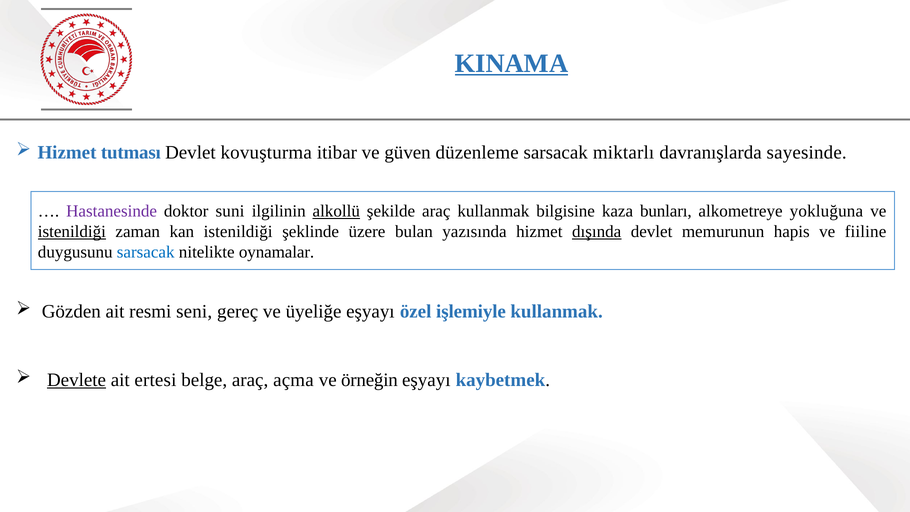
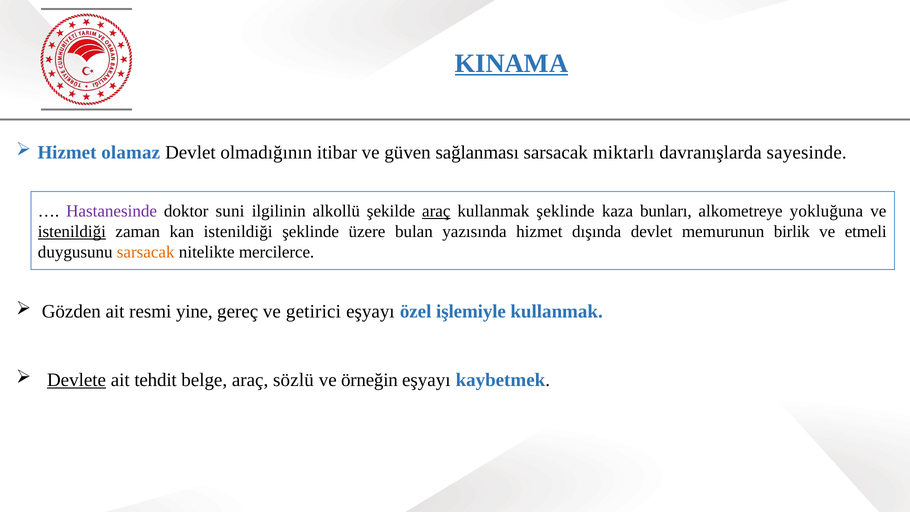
tutması: tutması -> olamaz (131, 152)
kovuşturma: kovuşturma -> olmadığının (266, 152)
düzenleme: düzenleme -> sağlanması (477, 152)
alkollü underline: present -> none (336, 211)
araç underline: none -> present (436, 211)
kullanmak bilgisine: bilgisine -> şeklinde (565, 211)
dışında underline: present -> none (597, 232)
hapis: hapis -> birlik (792, 232)
fiiline: fiiline -> etmeli (866, 232)
sarsacak colour: blue -> orange (146, 252)
oynamalar: oynamalar -> mercilerce (277, 252)
seni: seni -> yine (194, 312)
üyeliğe: üyeliğe -> getirici (313, 312)
ertesi: ertesi -> tehdit (156, 380)
açma: açma -> sözlü (293, 380)
